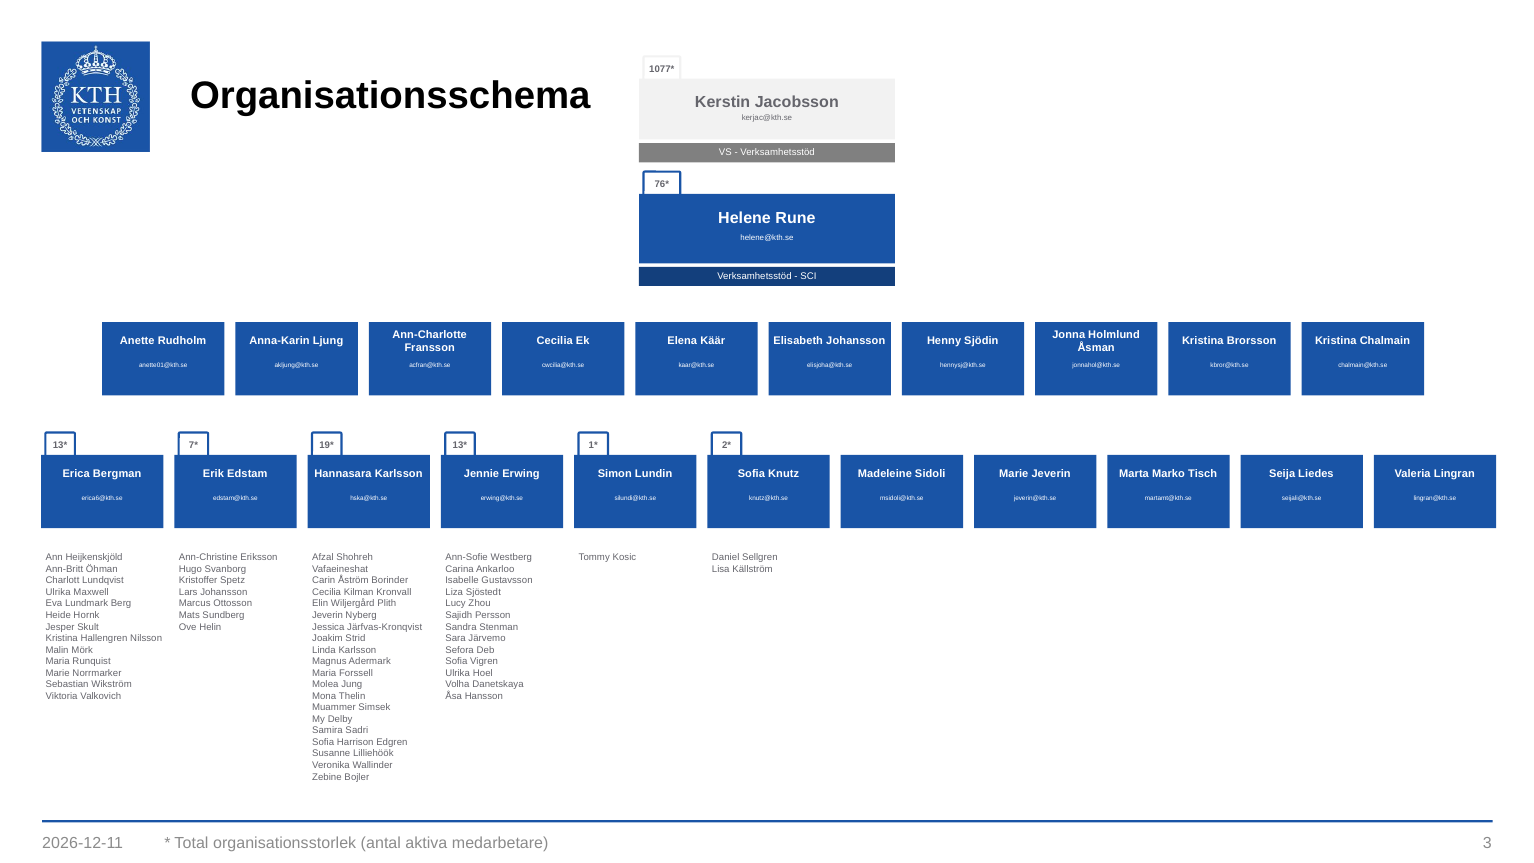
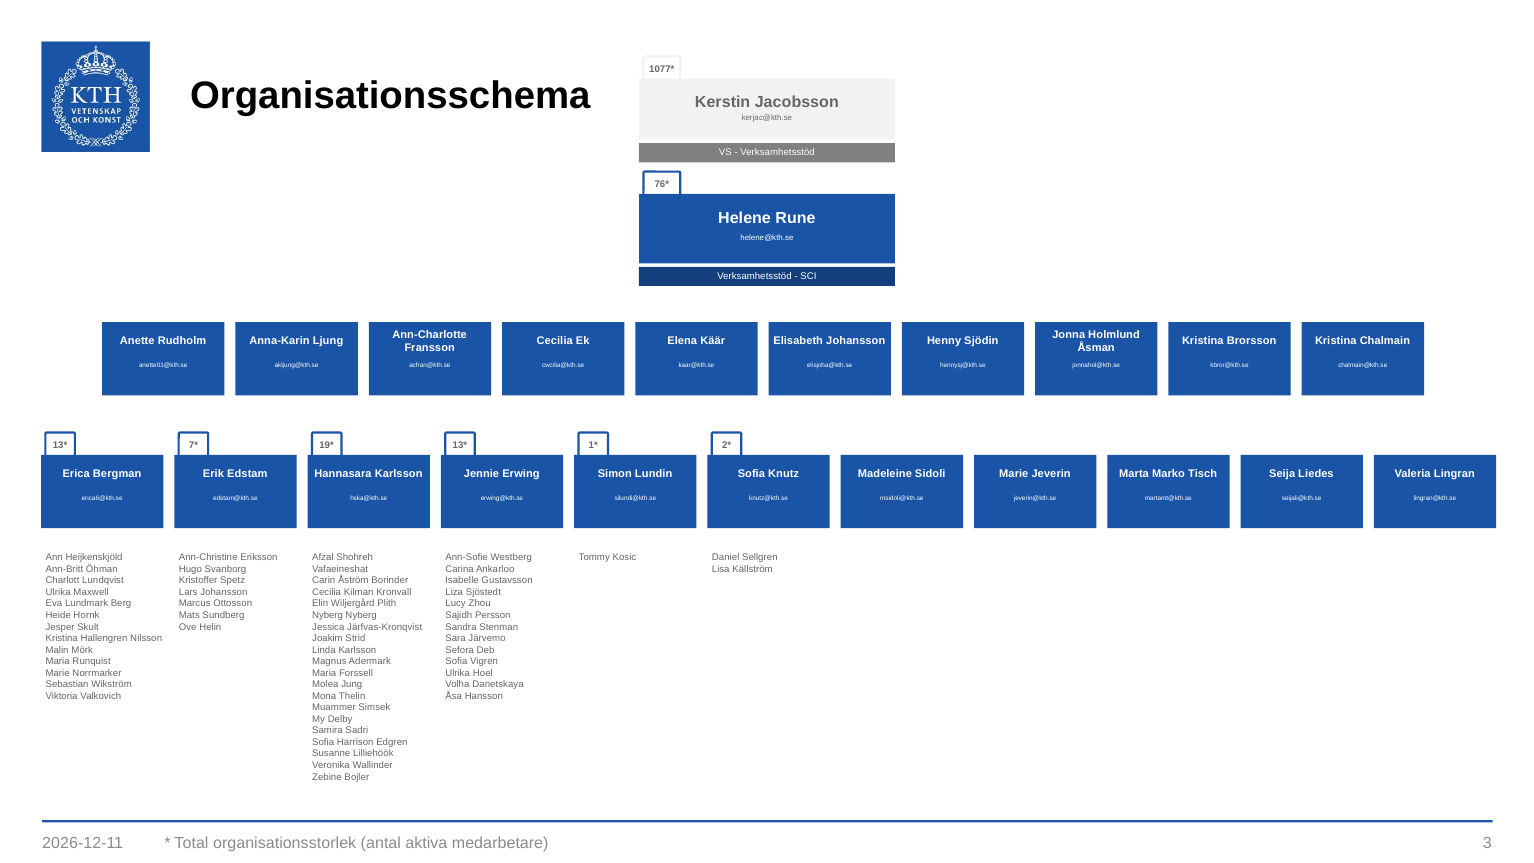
Jeverin: Jeverin -> Nyberg (328, 615)
